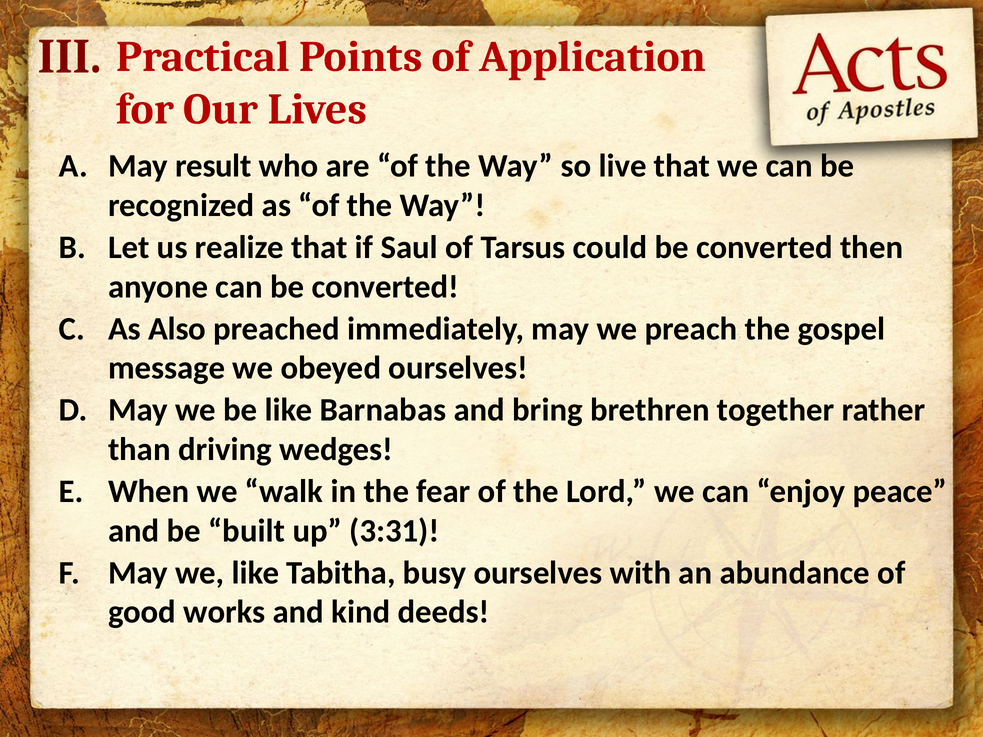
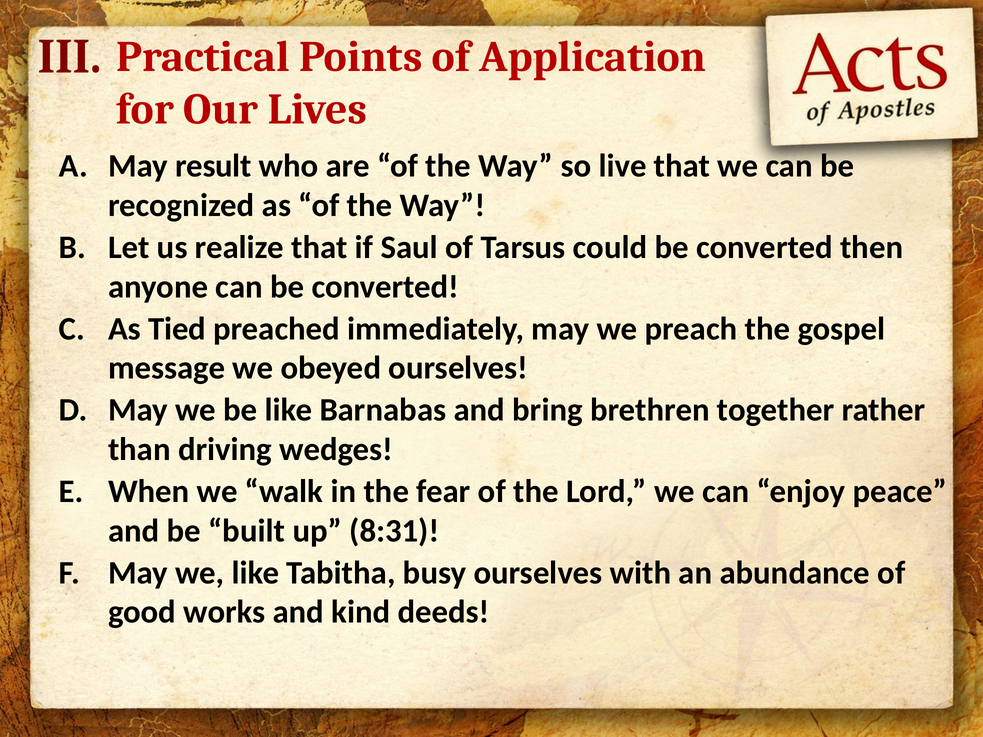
Also: Also -> Tied (177, 329)
3:31: 3:31 -> 8:31 (394, 531)
